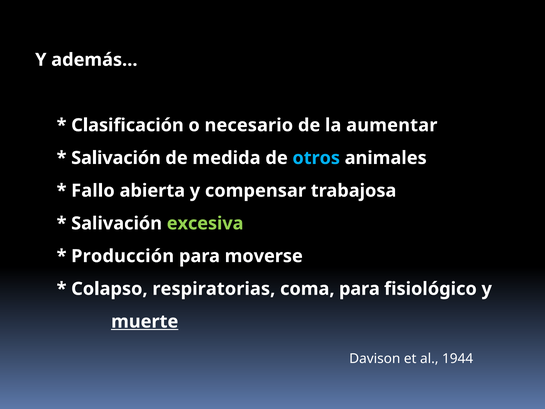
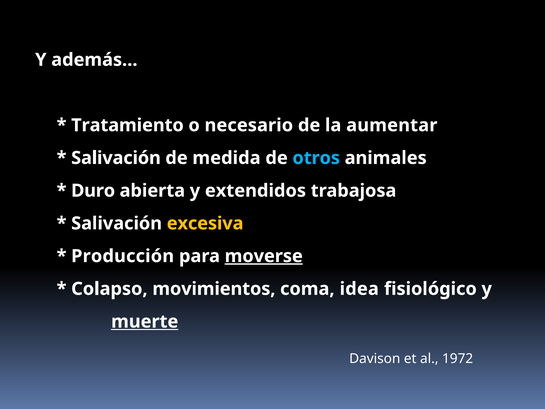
Clasificación: Clasificación -> Tratamiento (127, 125)
Fallo: Fallo -> Duro (93, 191)
compensar: compensar -> extendidos (255, 191)
excesiva colour: light green -> yellow (205, 223)
moverse underline: none -> present (264, 256)
respiratorias: respiratorias -> movimientos (214, 289)
coma para: para -> idea (359, 289)
1944: 1944 -> 1972 (458, 358)
